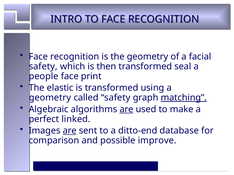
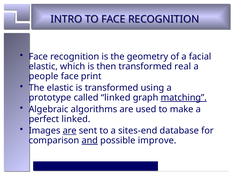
safety: safety -> elastic (43, 67)
seal: seal -> real (183, 67)
geometry: geometry -> prototype (50, 98)
called safety: safety -> linked (116, 98)
are underline: present -> none (126, 110)
ditto-end: ditto-end -> sites-end (138, 131)
and underline: none -> present (90, 141)
